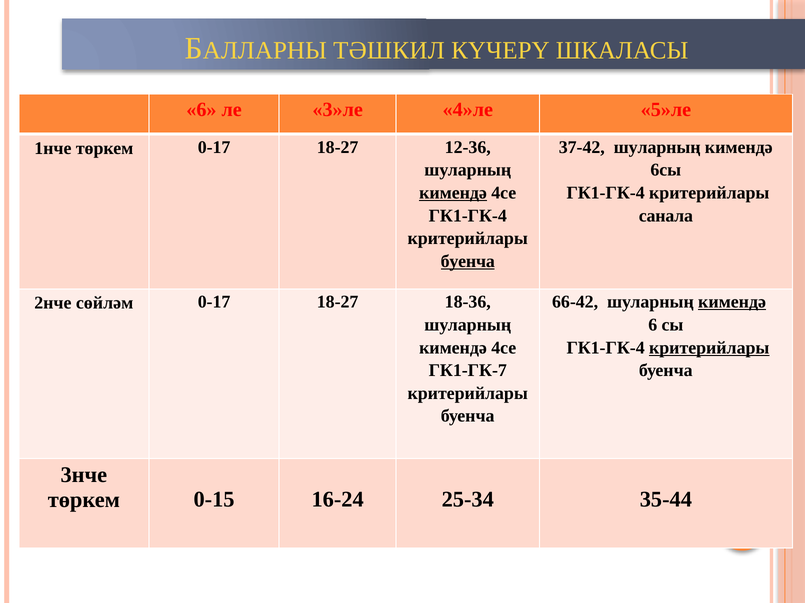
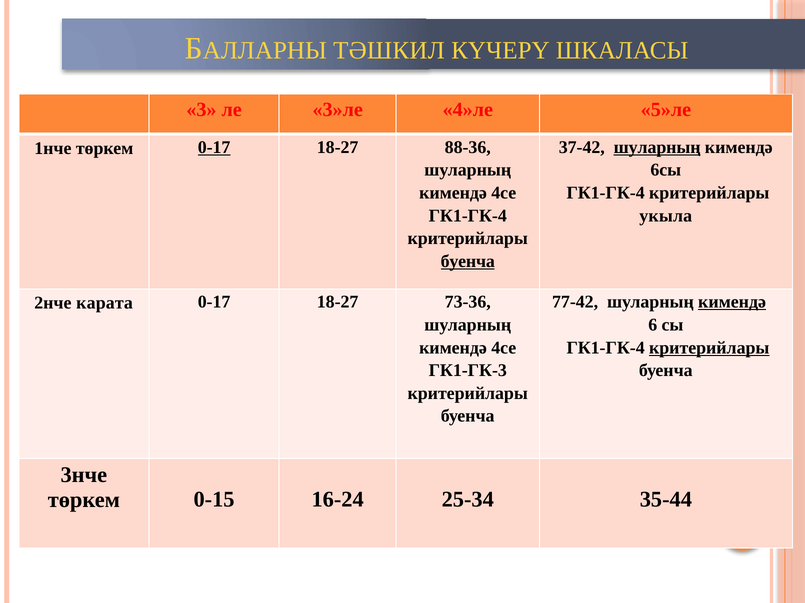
6: 6 -> 3 (201, 110)
шуларның underline: none -> present (657, 147)
0-17 underline: none -> present (214, 147)
12-36: 12-36 -> 88-36 (468, 147)
кимендә underline: present -> none (453, 193)
санала: санала -> укыла (666, 216)
66-42: 66-42 -> 77-42 (575, 302)
сөйләм: сөйләм -> карата (105, 303)
18-36: 18-36 -> 73-36 (468, 302)
ГК1-ГК-7: ГК1-ГК-7 -> ГК1-ГК-3 (468, 371)
